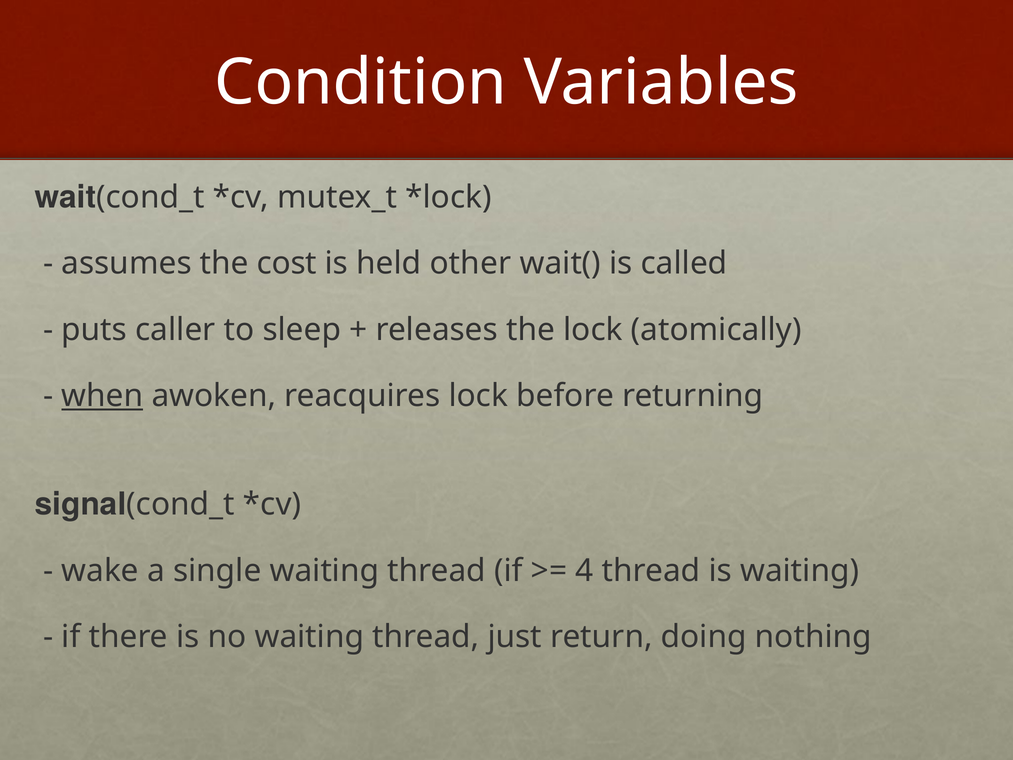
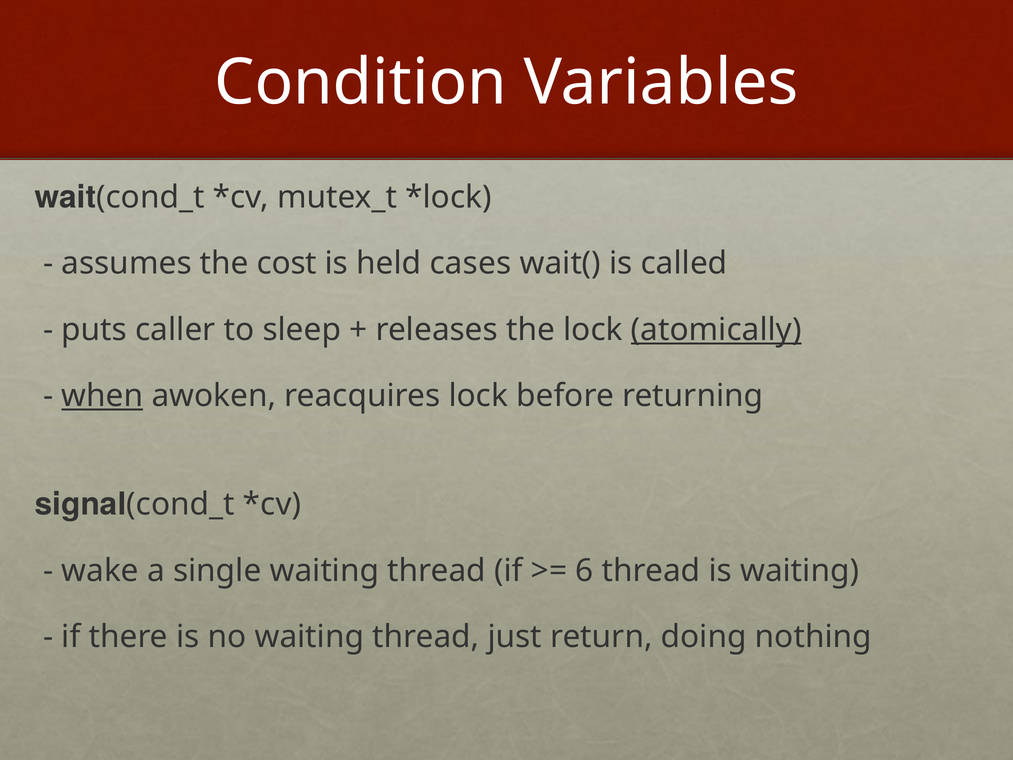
other: other -> cases (470, 263)
atomically underline: none -> present (716, 330)
4: 4 -> 6 (584, 570)
